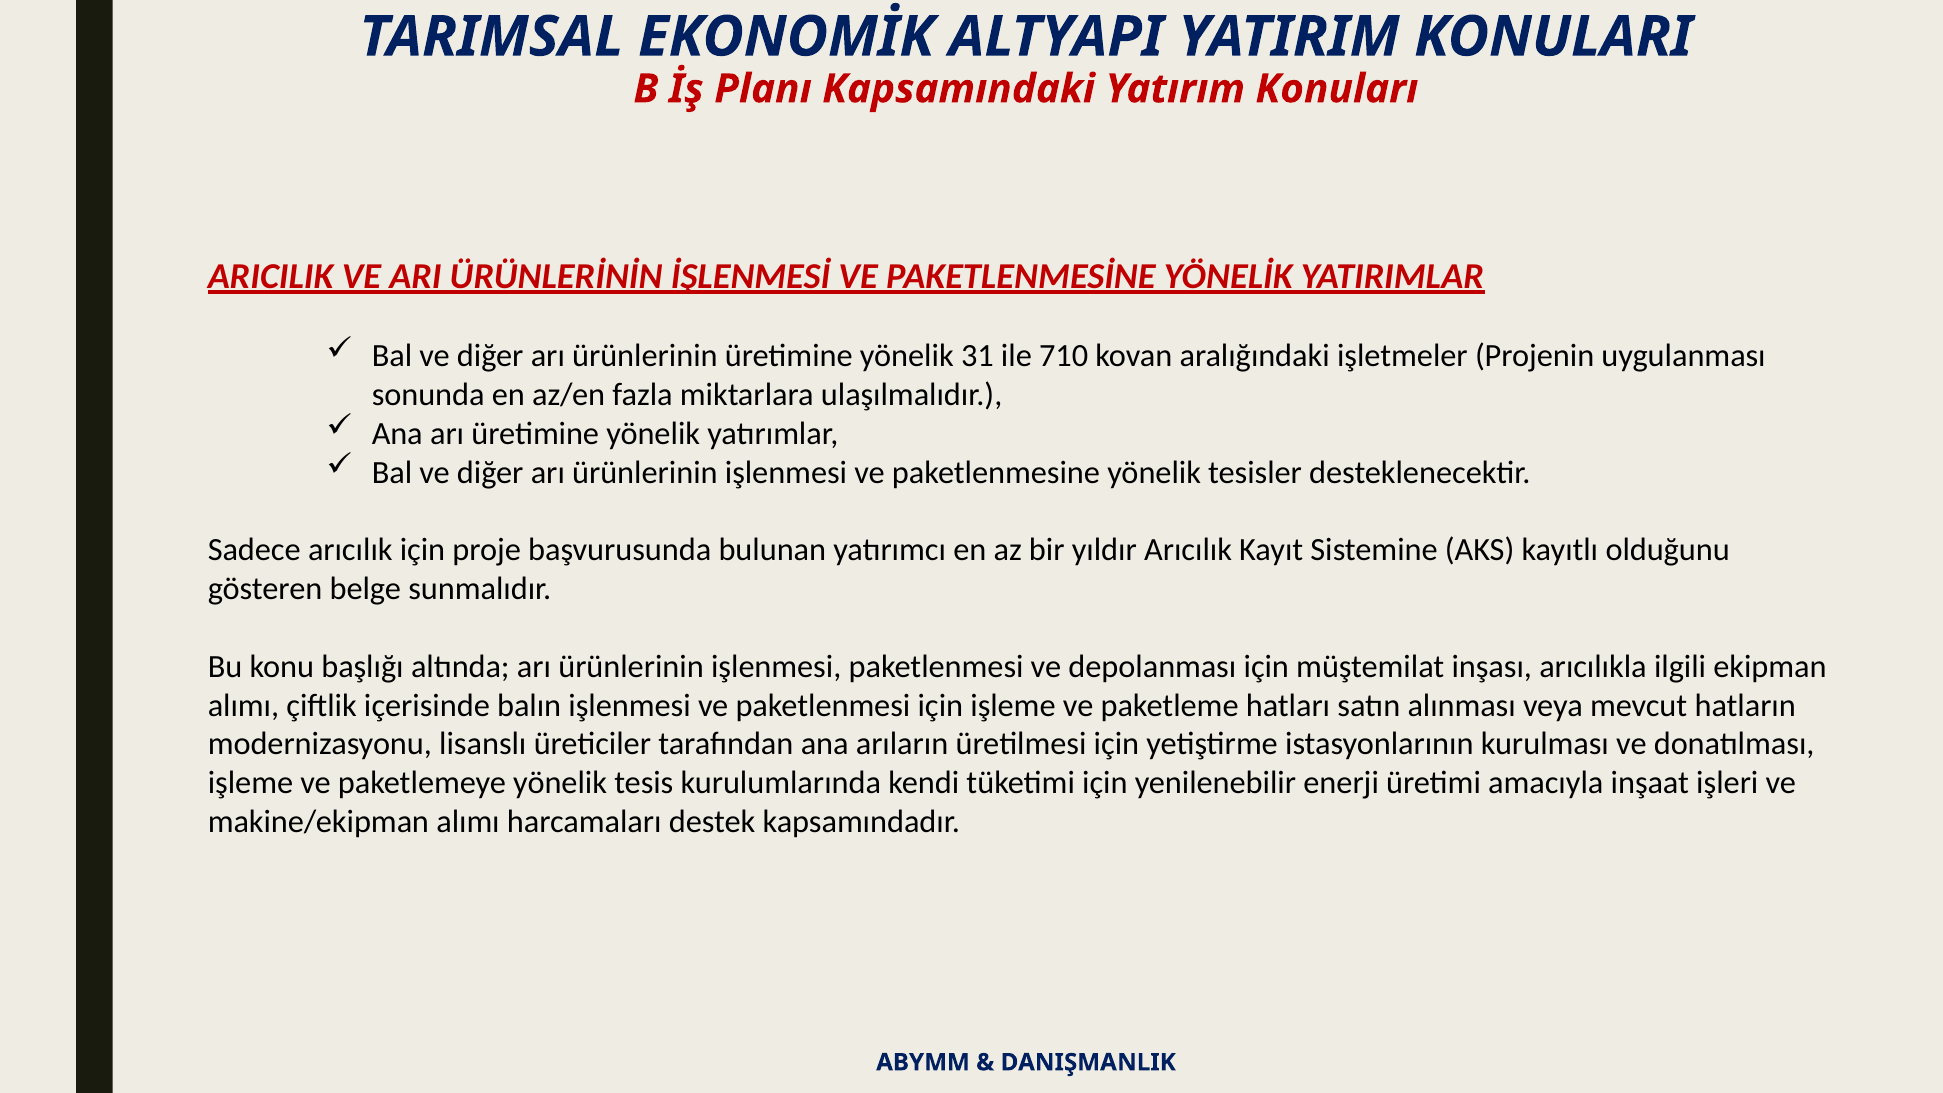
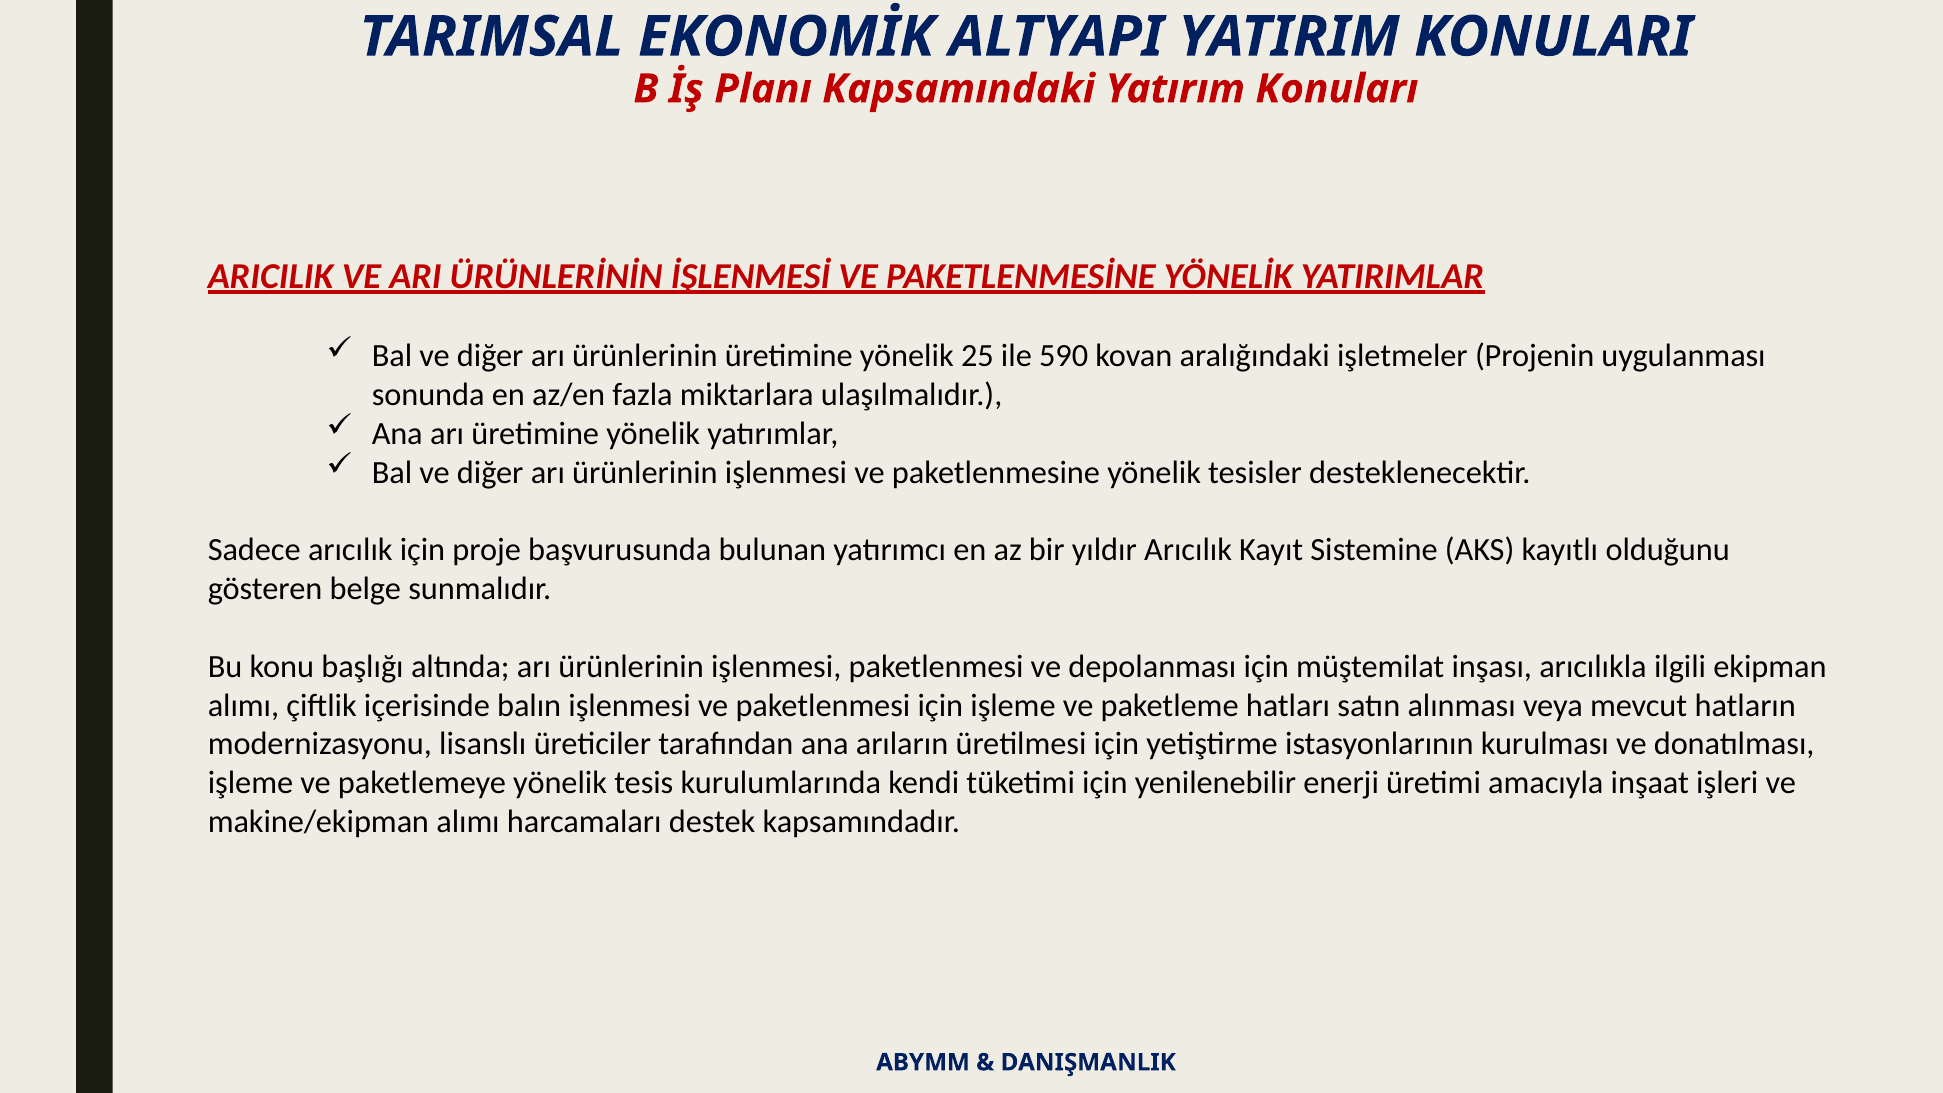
31: 31 -> 25 (977, 356)
710: 710 -> 590 (1064, 356)
